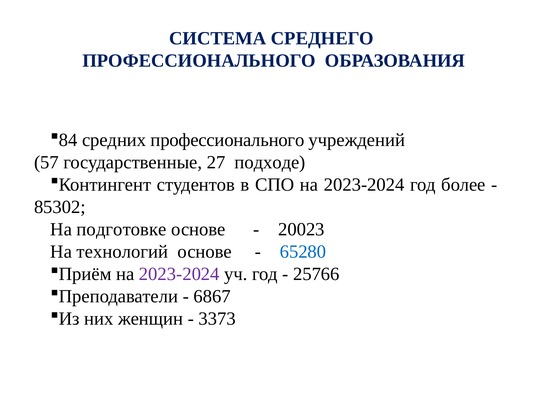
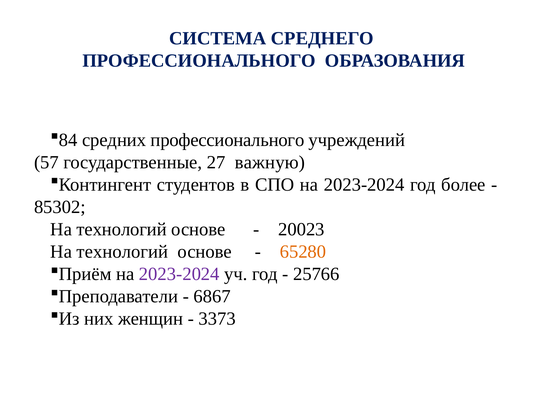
подходе: подходе -> важную (270, 162)
подготовке: подготовке -> технологий (122, 229)
65280 colour: blue -> orange (303, 251)
